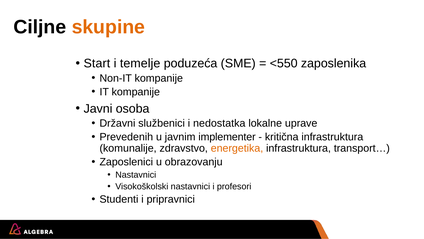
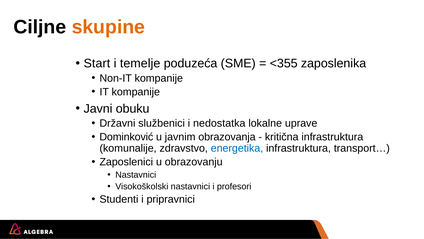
<550: <550 -> <355 (284, 63)
osoba: osoba -> obuku (133, 108)
Prevedenih: Prevedenih -> Dominković (126, 137)
implementer: implementer -> obrazovanja (227, 137)
energetika colour: orange -> blue (237, 148)
